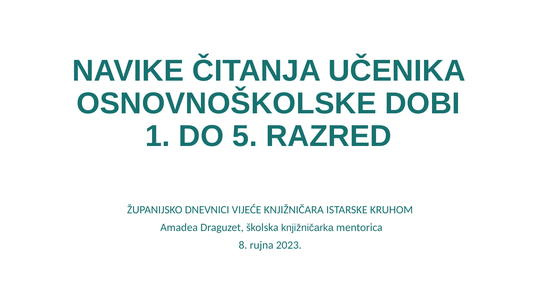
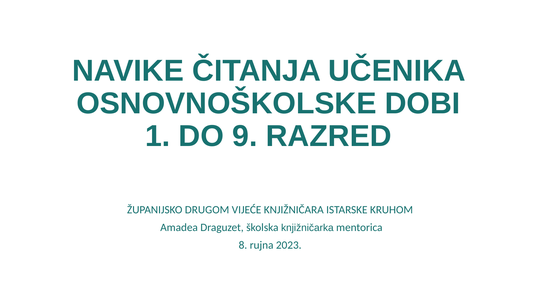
5: 5 -> 9 (245, 136)
DNEVNICI: DNEVNICI -> DRUGOM (207, 210)
